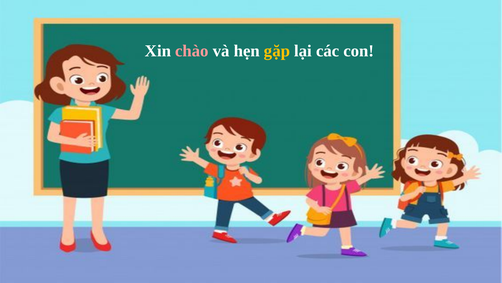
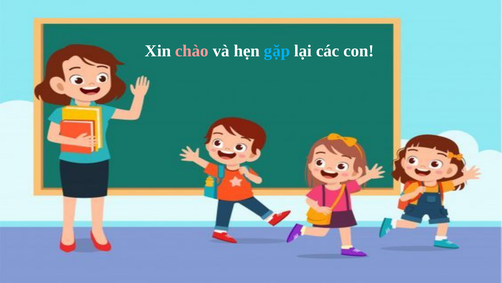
gặp colour: yellow -> light blue (277, 51)
